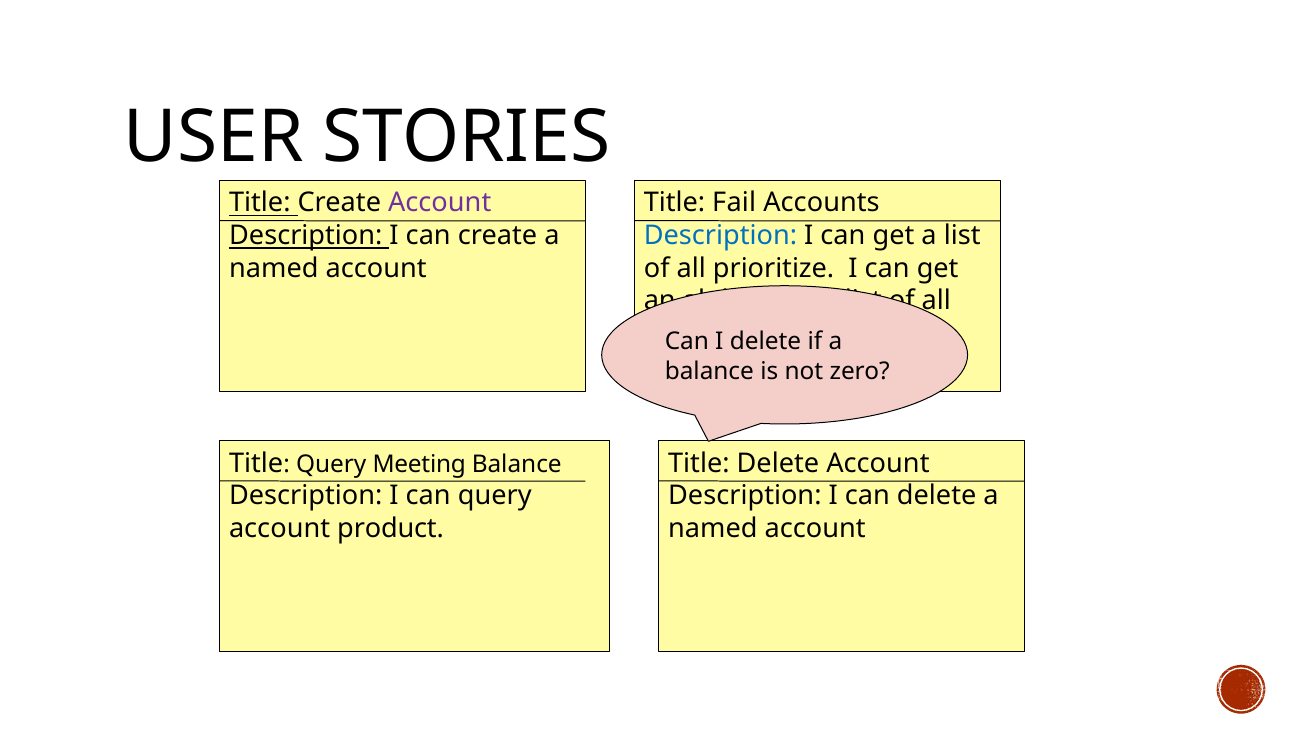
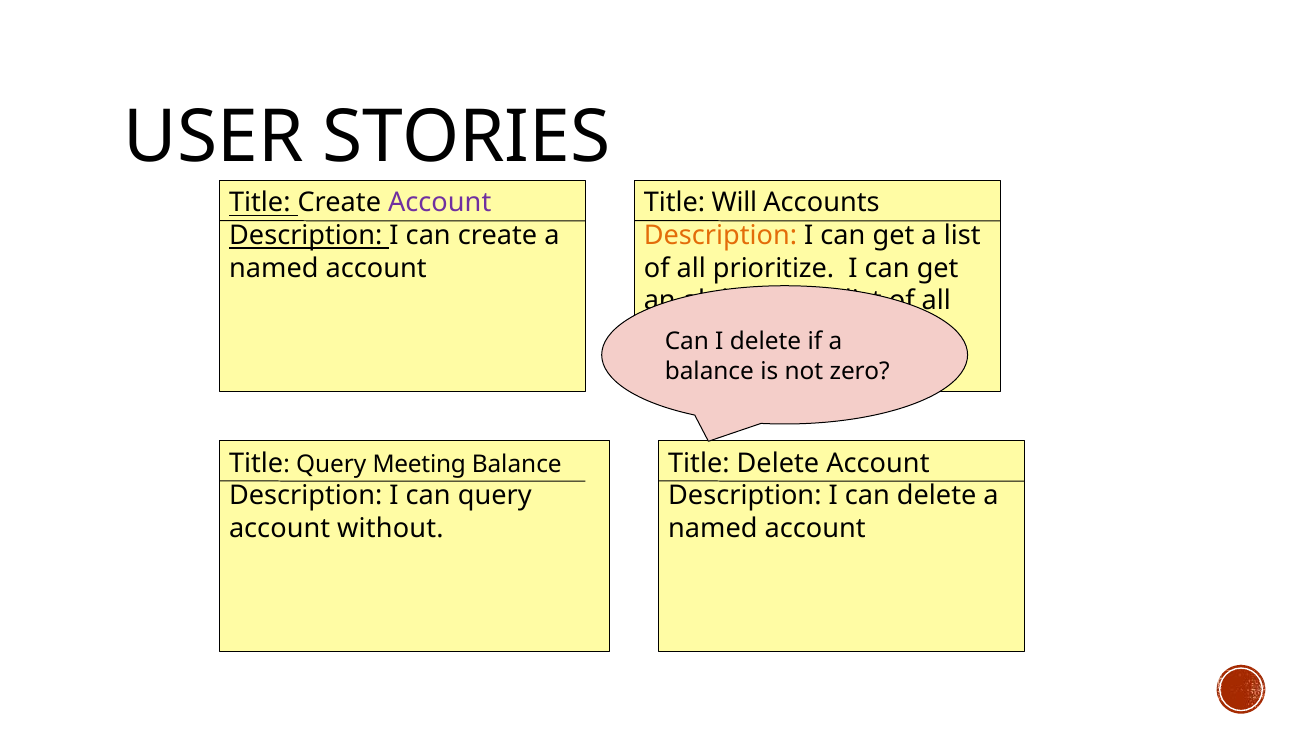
Fail: Fail -> Will (734, 203)
Description colour: blue -> orange (720, 236)
product: product -> without (390, 528)
